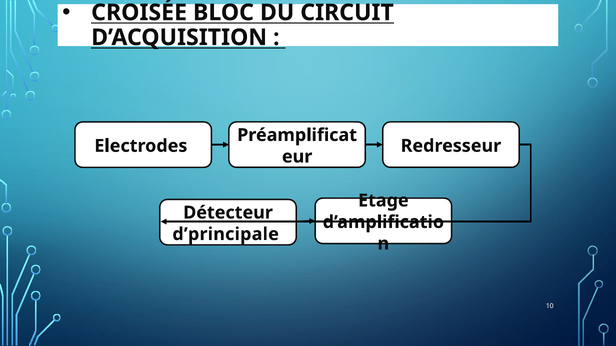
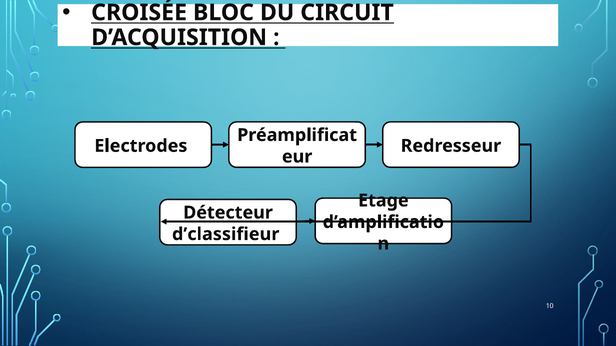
d’principale: d’principale -> d’classifieur (226, 234)
